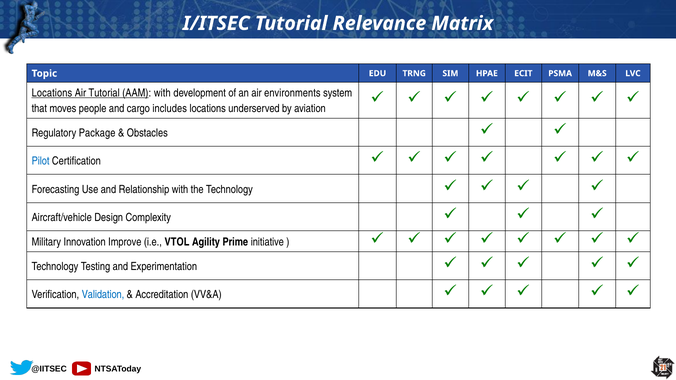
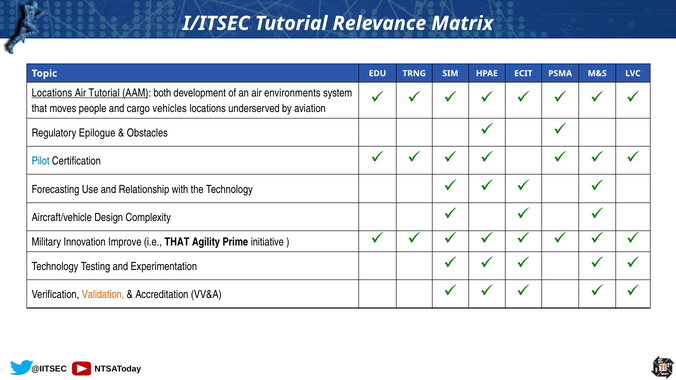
AAM with: with -> both (162, 93)
includes: includes -> vehicles (170, 109)
Package: Package -> Epilogue (97, 133)
i.e VTOL: VTOL -> THAT (177, 242)
Validation colour: blue -> orange (103, 295)
